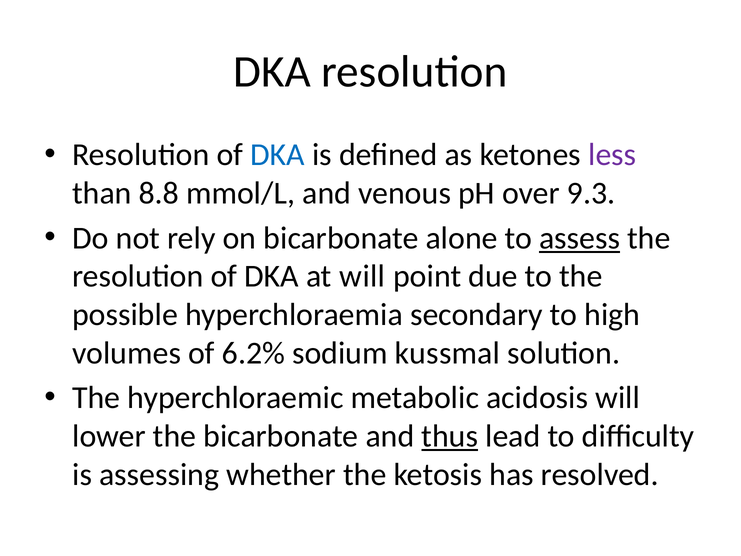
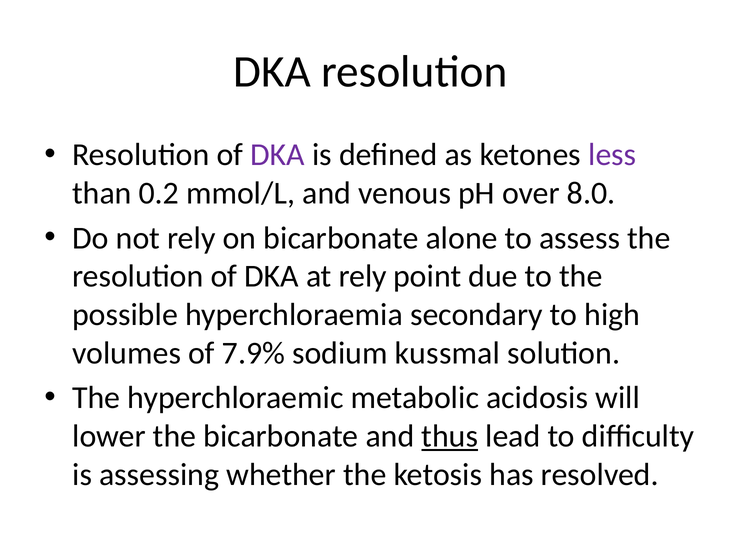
DKA colour: blue -> purple (278, 155)
8.8: 8.8 -> 0.2 (159, 193)
9.3: 9.3 -> 8.0 (591, 193)
assess underline: present -> none (580, 238)
at will: will -> rely (363, 276)
6.2%: 6.2% -> 7.9% (253, 353)
